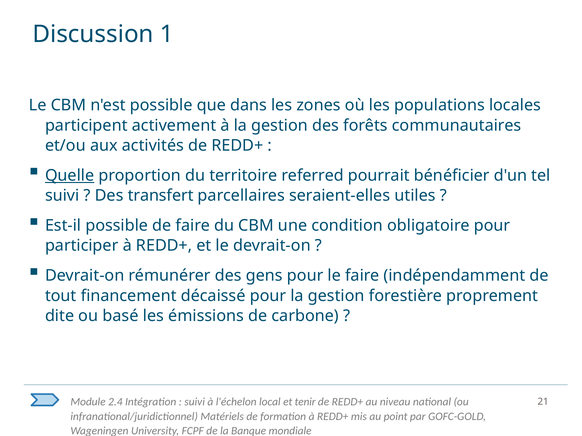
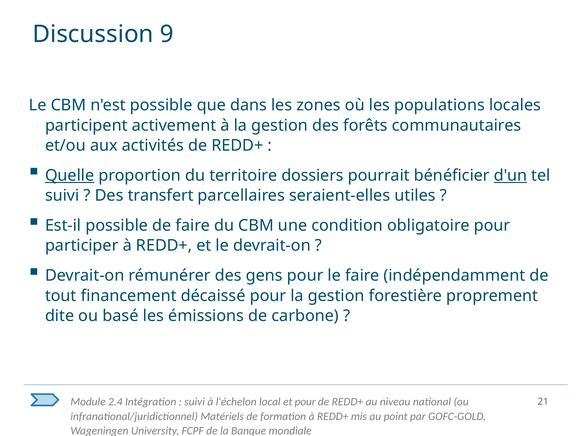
1: 1 -> 9 (167, 34)
referred: referred -> dossiers (313, 176)
d'un underline: none -> present (511, 176)
et tenir: tenir -> pour (305, 402)
